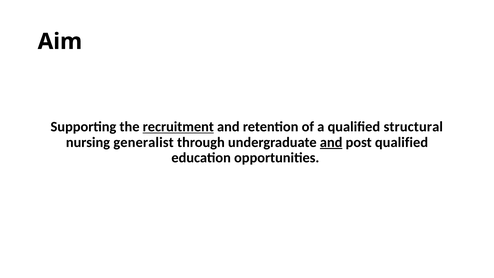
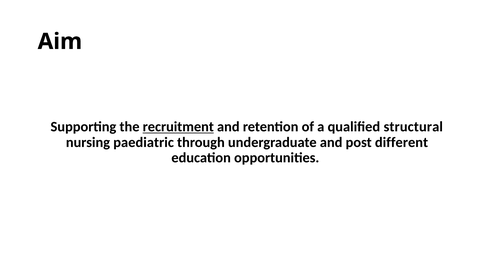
generalist: generalist -> paediatric (144, 142)
and underline: present -> none (331, 142)
post qualified: qualified -> different (402, 142)
